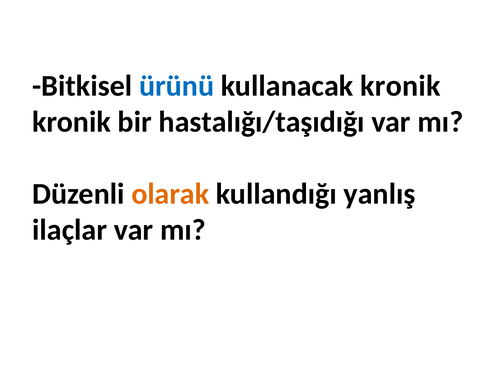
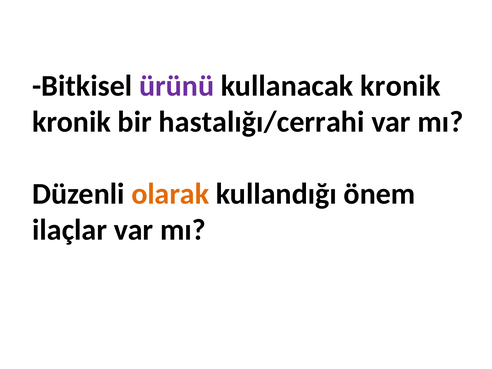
ürünü colour: blue -> purple (177, 86)
hastalığı/taşıdığı: hastalığı/taşıdığı -> hastalığı/cerrahi (262, 122)
yanlış: yanlış -> önem (379, 194)
